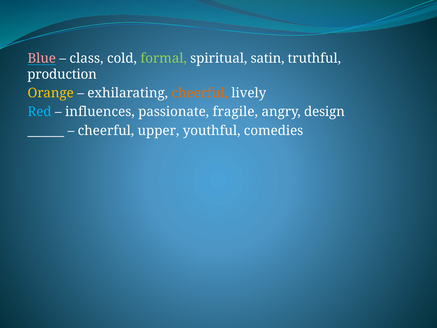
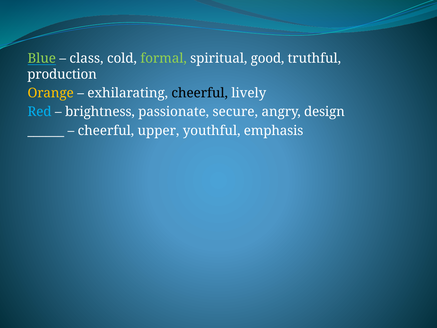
Blue colour: pink -> light green (42, 58)
satin: satin -> good (268, 58)
cheerful colour: orange -> black (200, 93)
influences: influences -> brightness (100, 112)
fragile: fragile -> secure (235, 112)
comedies: comedies -> emphasis (274, 131)
